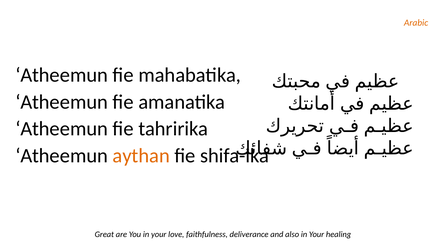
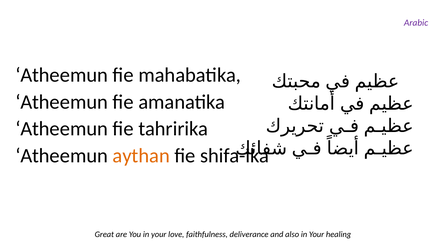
Arabic colour: orange -> purple (416, 23)
